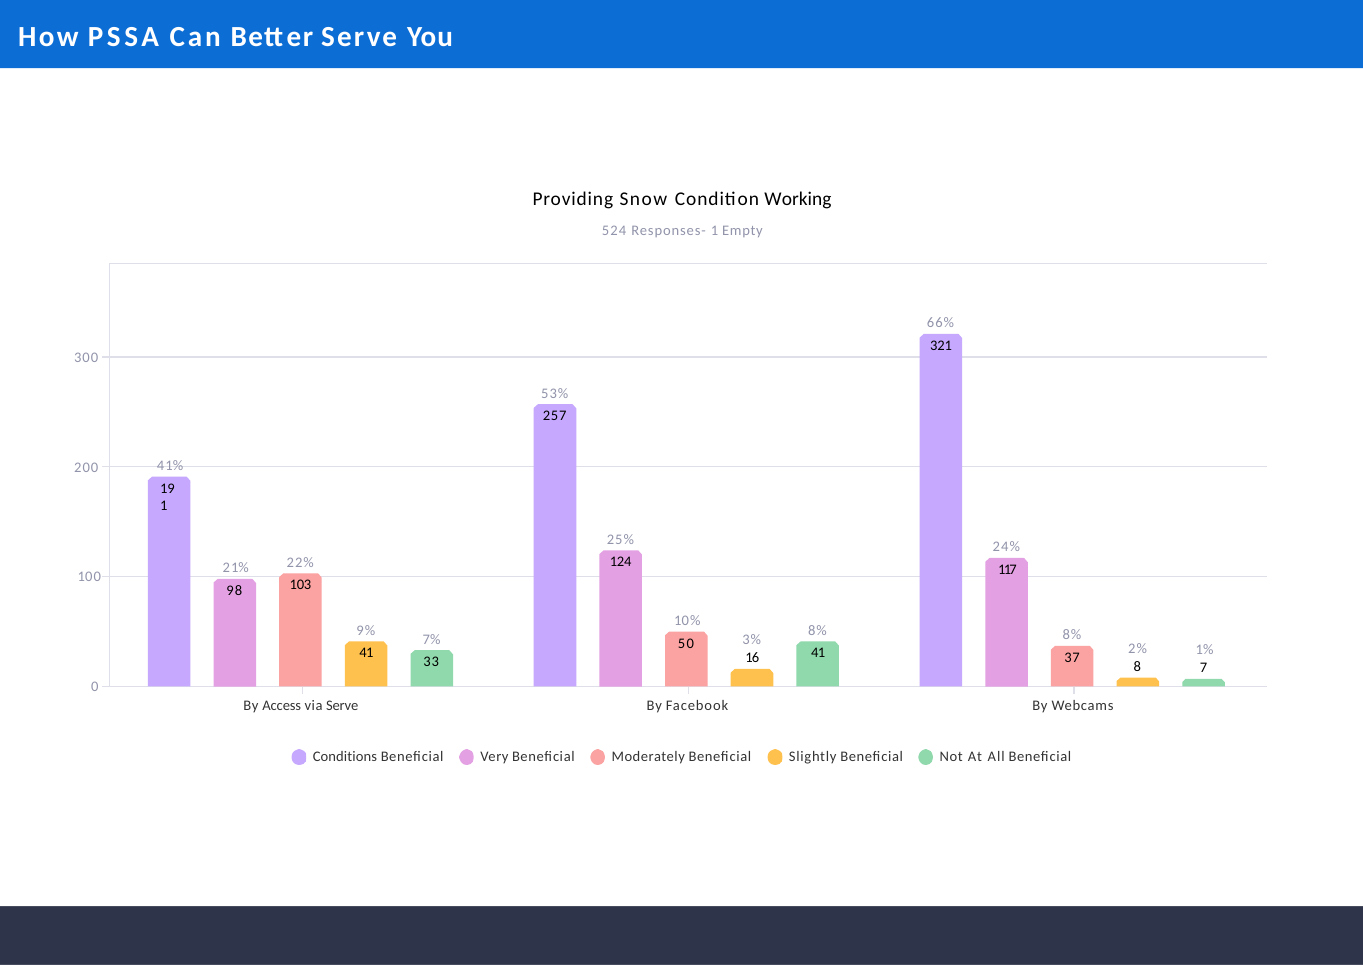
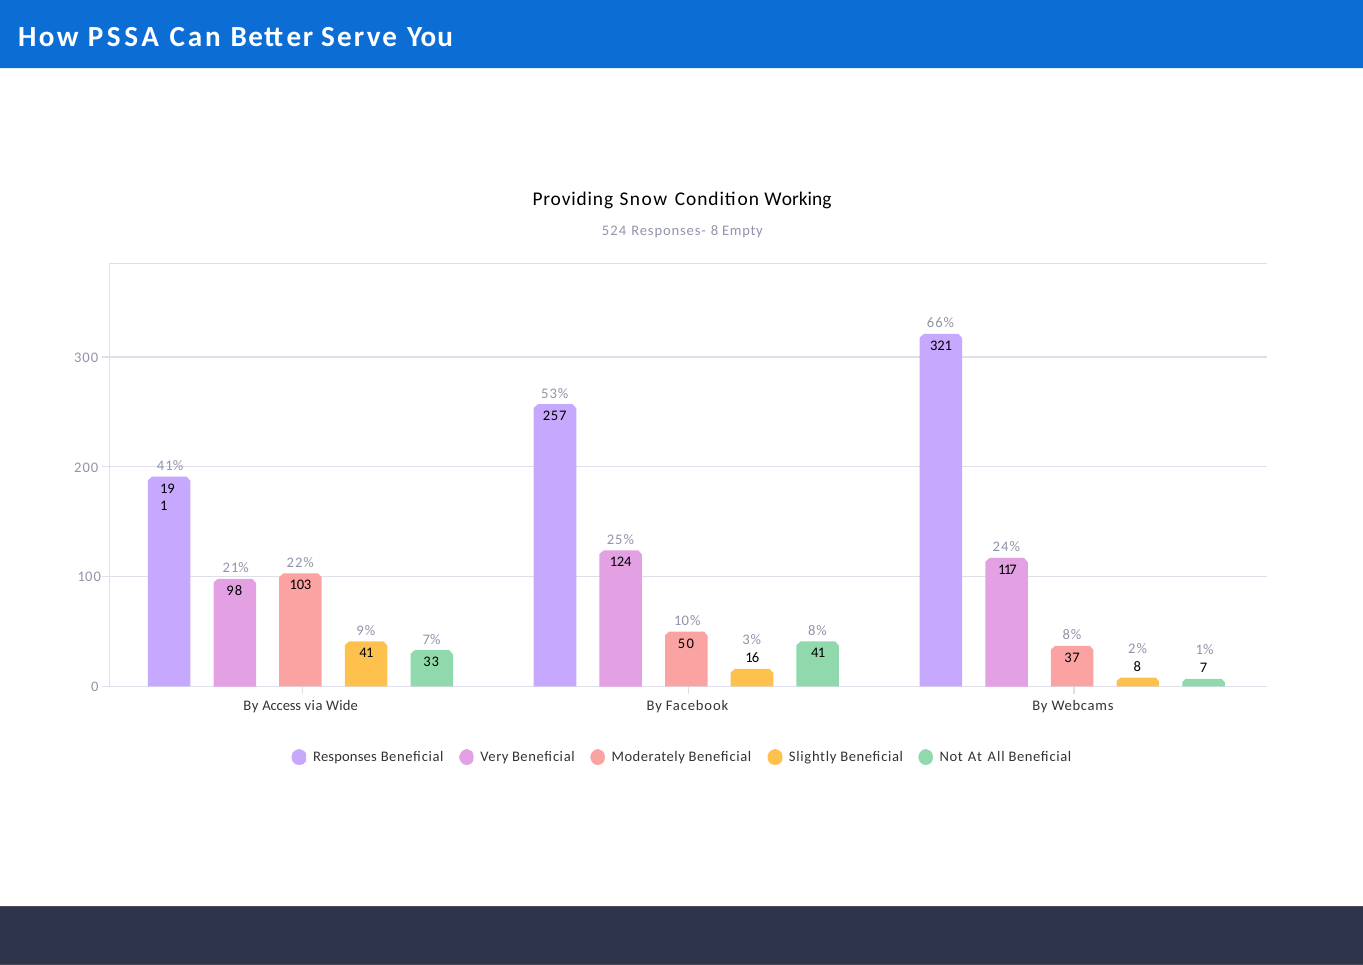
Responses- 1: 1 -> 8 (715, 231)
via Serve: Serve -> Wide (342, 706)
Conditions: Conditions -> Responses (345, 757)
